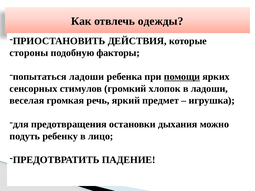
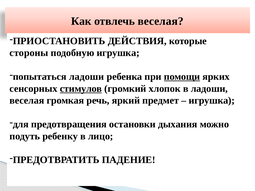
отвлечь одежды: одежды -> веселая (161, 21)
подобную факторы: факторы -> игрушка (118, 53)
стимулов underline: none -> present (81, 89)
